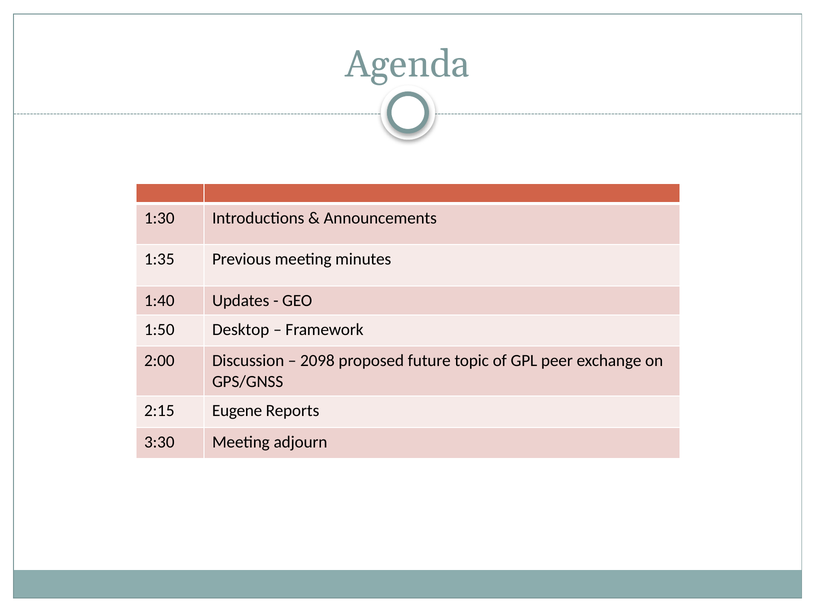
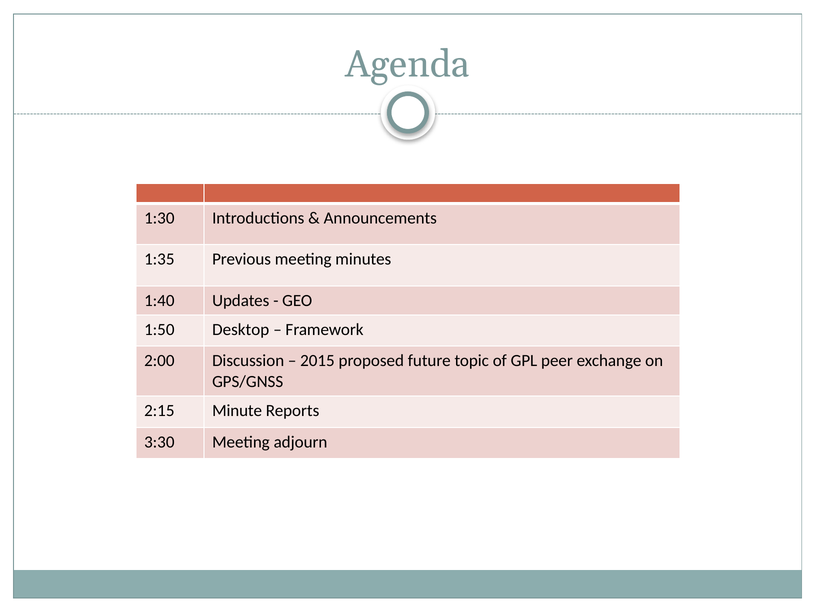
2098: 2098 -> 2015 (317, 361)
Eugene: Eugene -> Minute (237, 411)
